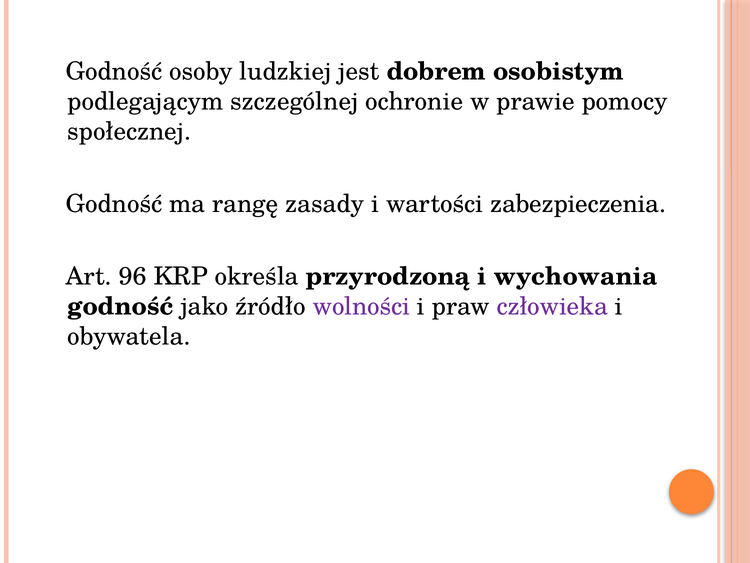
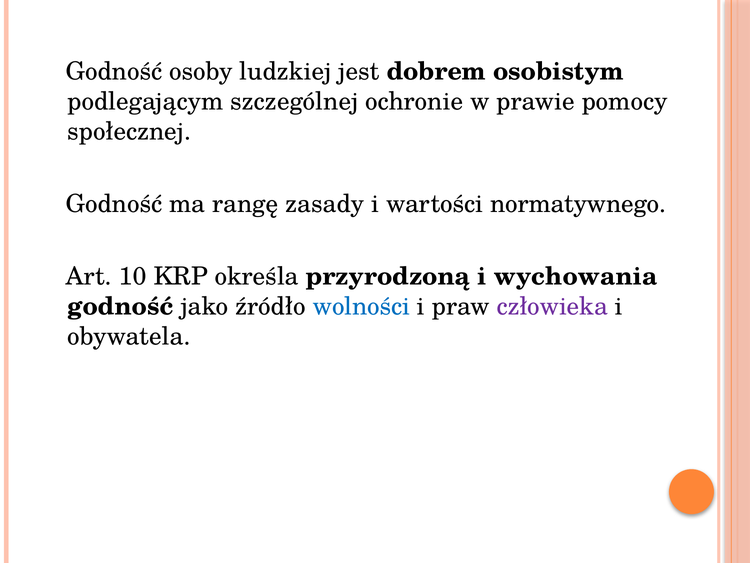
zabezpieczenia: zabezpieczenia -> normatywnego (578, 204)
96: 96 -> 10 (133, 276)
wolności colour: purple -> blue (361, 306)
